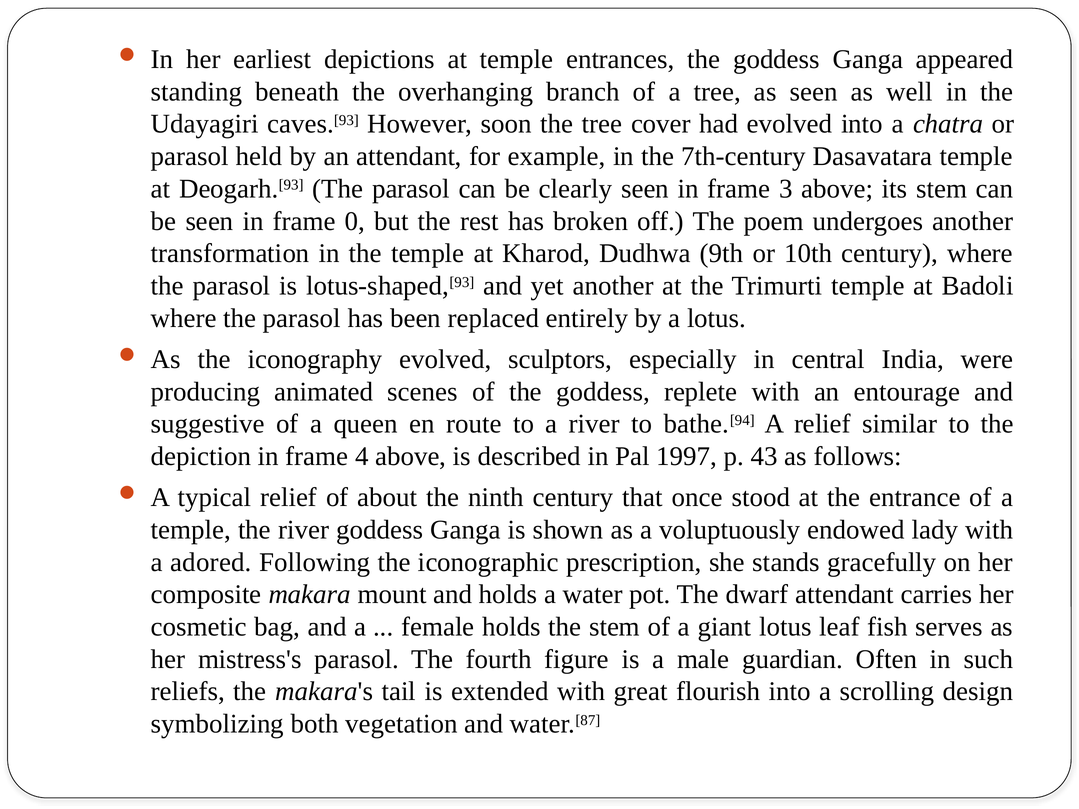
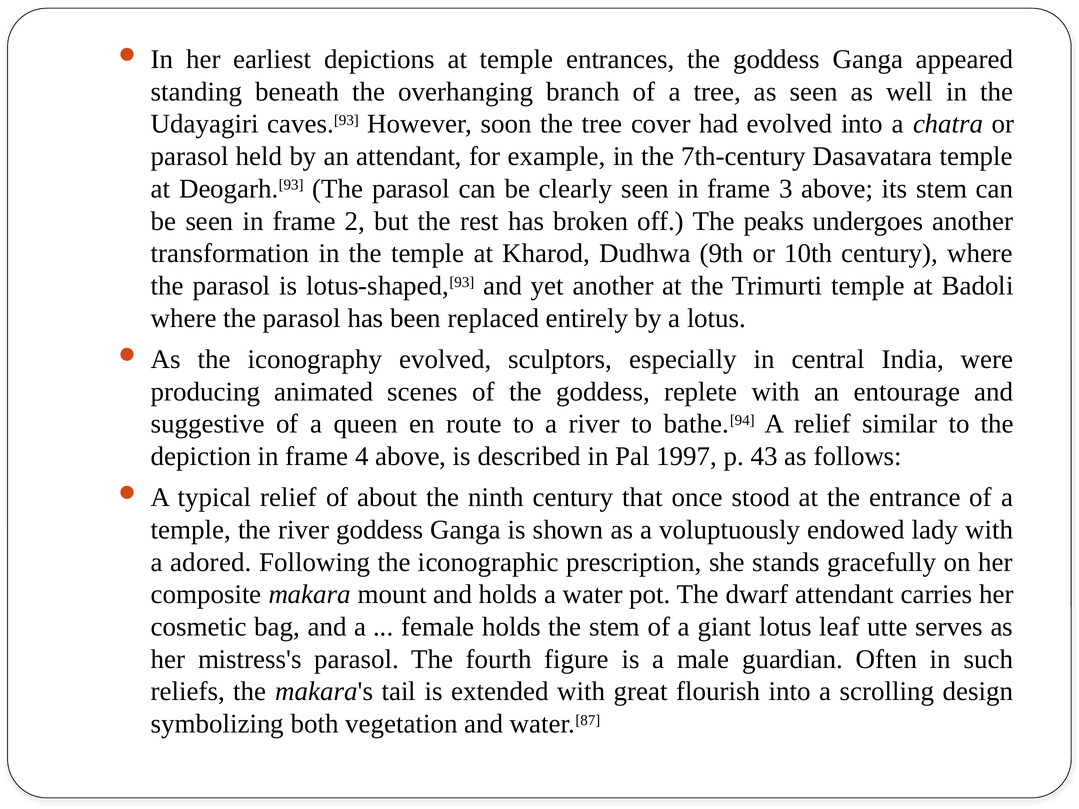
0: 0 -> 2 (355, 221)
poem: poem -> peaks (774, 221)
fish: fish -> utte (888, 627)
